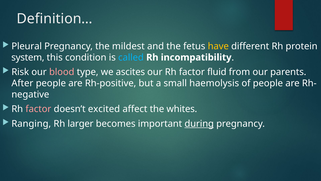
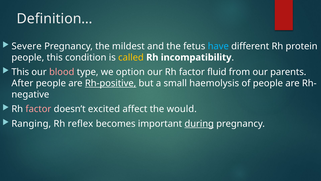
Pleural: Pleural -> Severe (27, 46)
have colour: yellow -> light blue (218, 46)
system: system -> people (28, 57)
called colour: light blue -> yellow (131, 57)
Risk: Risk -> This (20, 72)
ascites: ascites -> option (130, 72)
Rh-positive underline: none -> present (111, 83)
whites: whites -> would (182, 109)
larger: larger -> reflex (80, 123)
